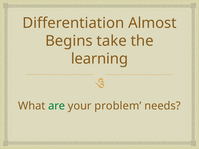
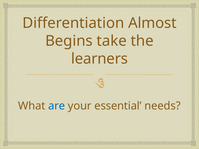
learning: learning -> learners (99, 59)
are colour: green -> blue (57, 106)
problem: problem -> essential (118, 106)
